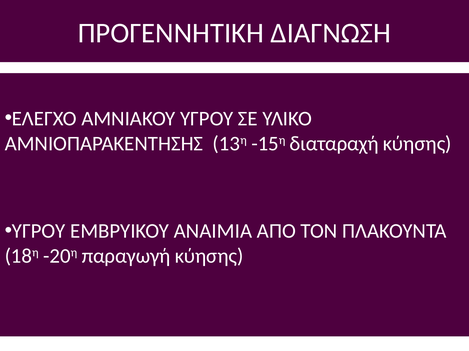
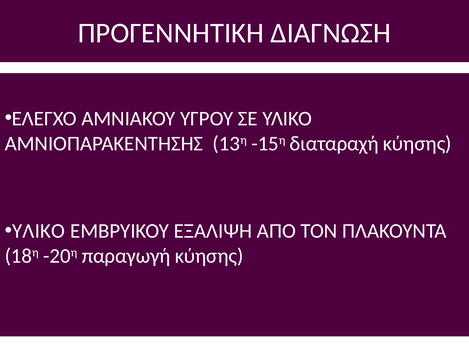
ΥΓΡΟΥ: ΥΓΡΟΥ -> ΥΛΙΚΟ (39, 231)
ΑΝΑΙΜΙΑ: ΑΝΑΙΜΙΑ -> ΕΞΑΛΙΨΗ (213, 231)
